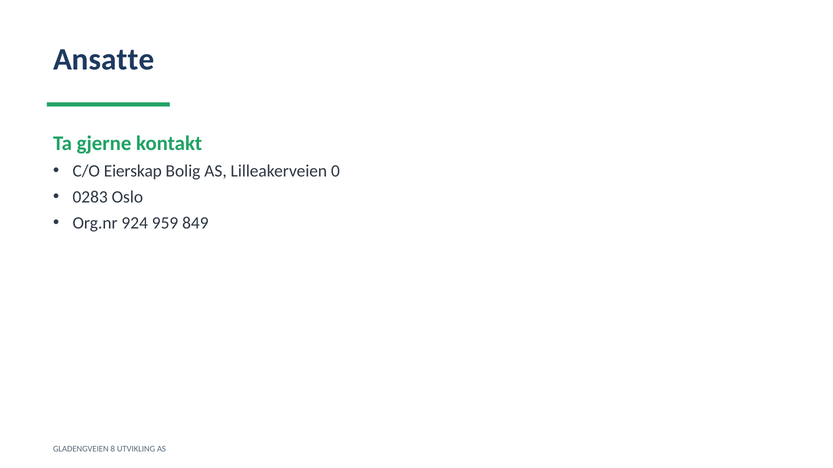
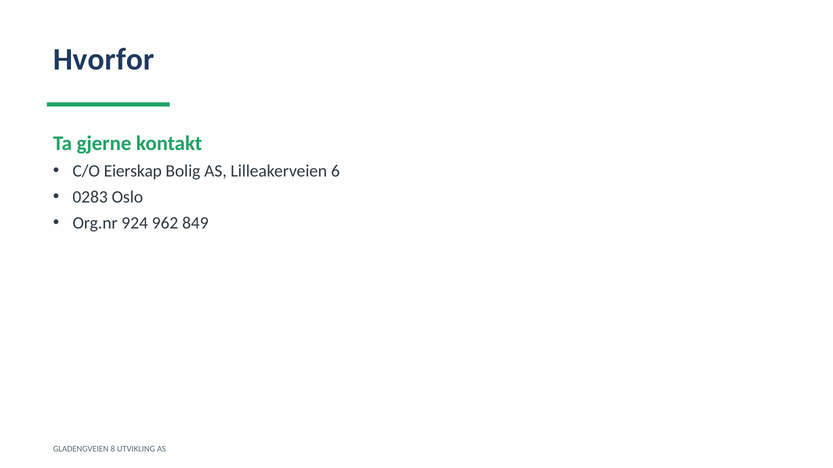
Ansatte: Ansatte -> Hvorfor (104, 59)
0: 0 -> 6 (335, 171)
959: 959 -> 962 (165, 223)
